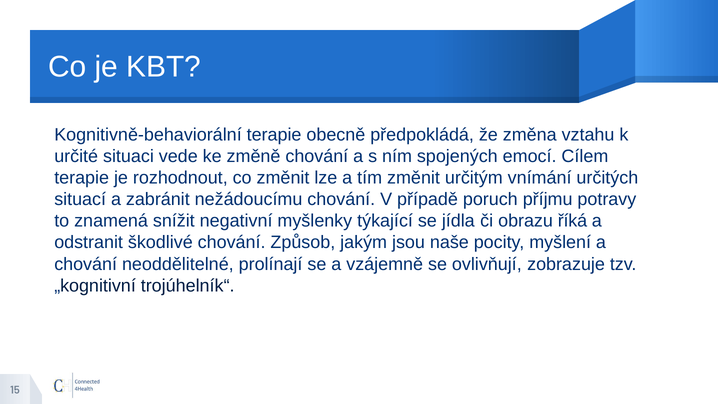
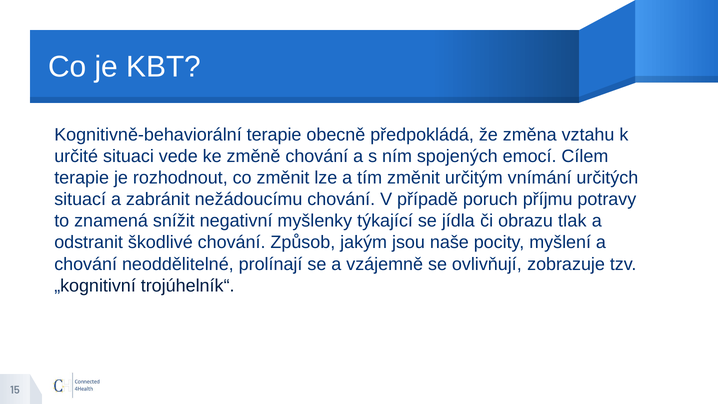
říká: říká -> tlak (572, 221)
